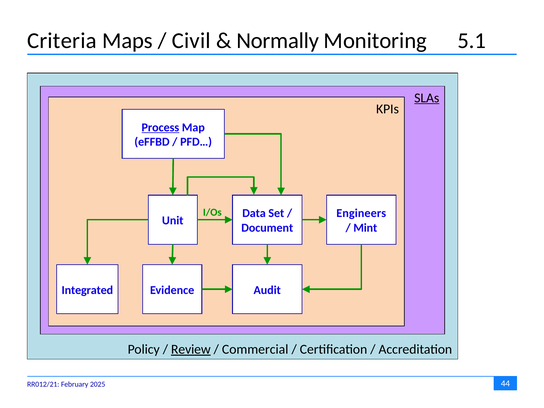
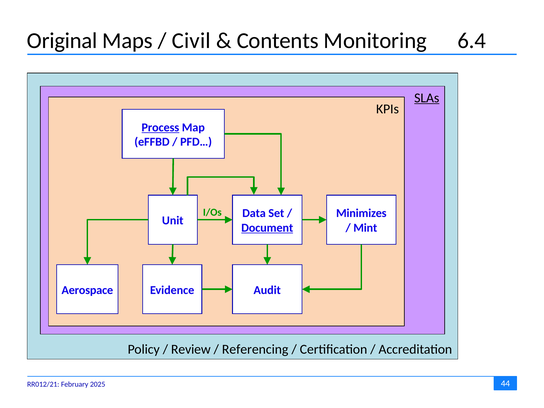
Criteria: Criteria -> Original (62, 41)
Normally: Normally -> Contents (278, 41)
5.1: 5.1 -> 6.4 (472, 41)
Engineers: Engineers -> Minimizes (361, 213)
Document underline: none -> present (267, 228)
Integrated: Integrated -> Aerospace (87, 290)
Review underline: present -> none (191, 349)
Commercial: Commercial -> Referencing (255, 349)
